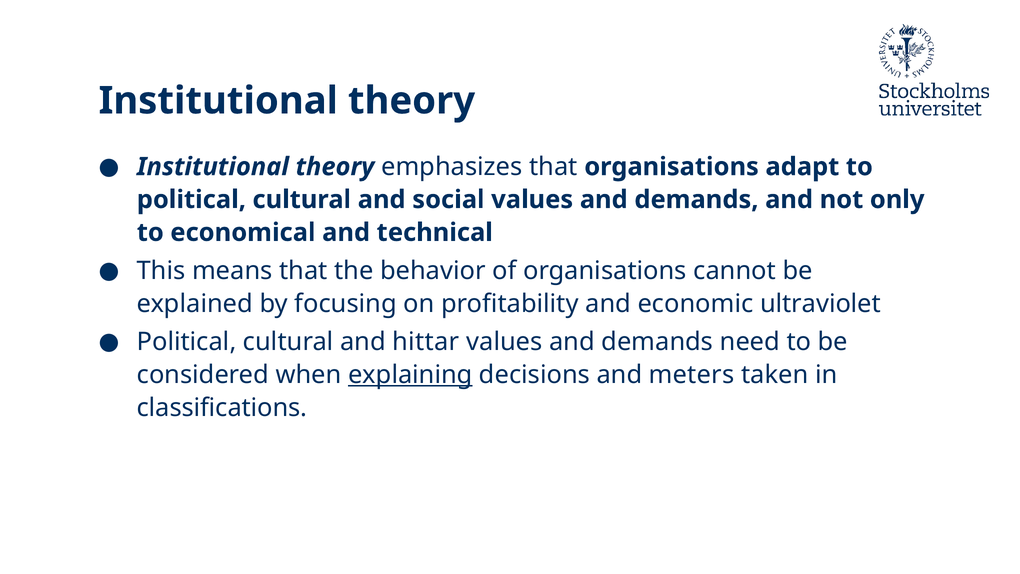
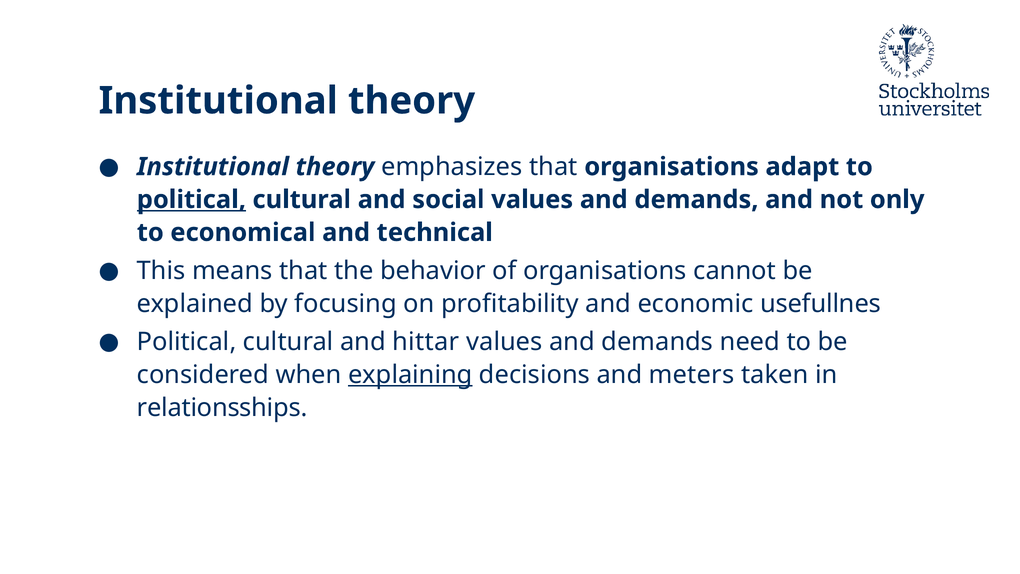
political underline: none -> present (191, 200)
ultraviolet: ultraviolet -> usefullnes (821, 304)
classifications: classifications -> relationsships (222, 407)
